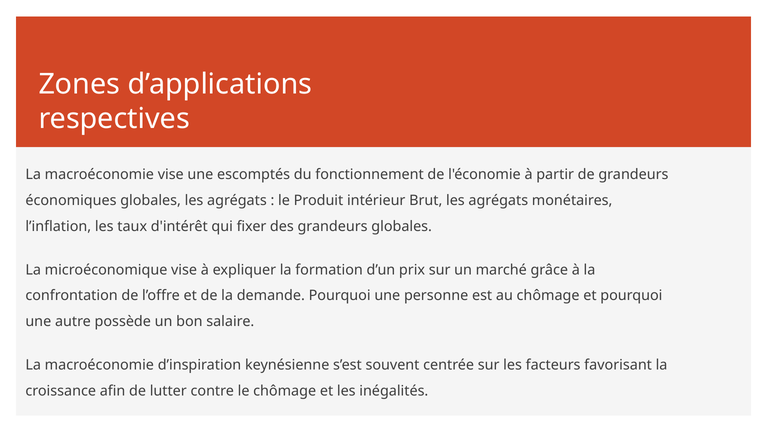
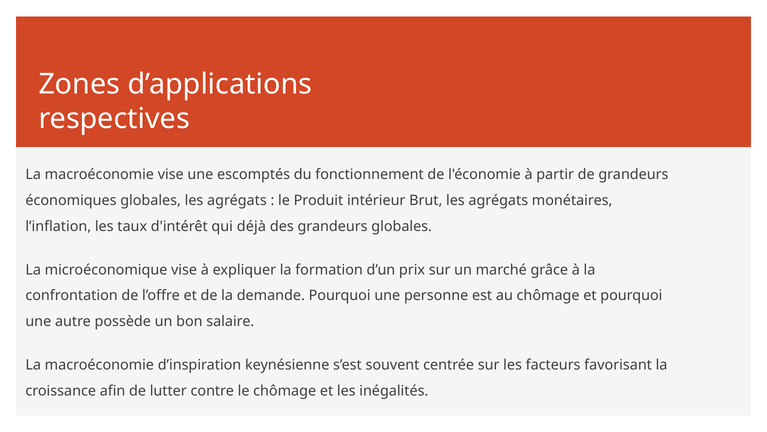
fixer: fixer -> déjà (251, 226)
